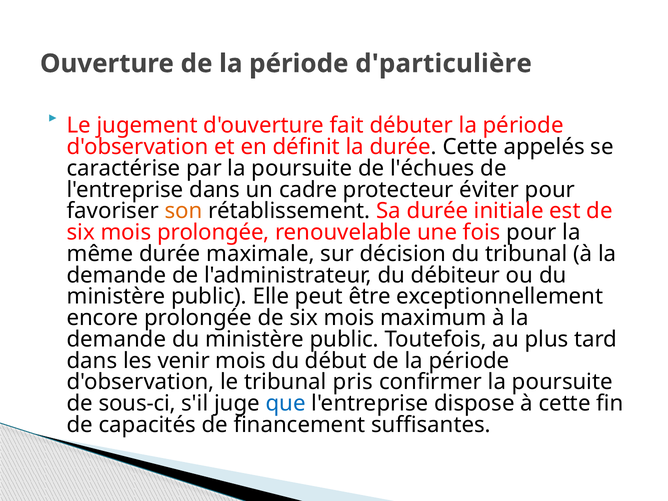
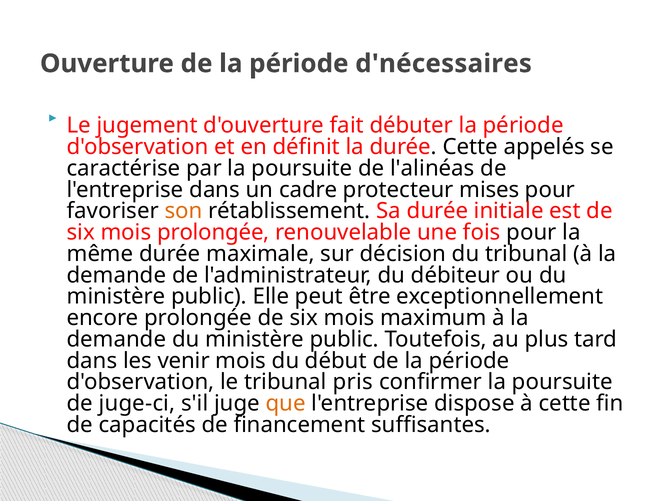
d'particulière: d'particulière -> d'nécessaires (444, 64)
l'échues: l'échues -> l'alinéas (432, 168)
éviter: éviter -> mises (489, 190)
sous-ci: sous-ci -> juge-ci (137, 403)
que colour: blue -> orange (286, 403)
